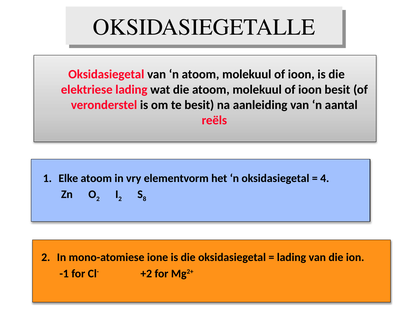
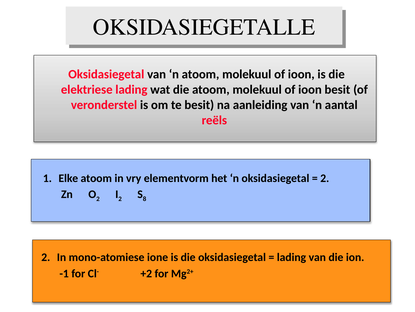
4: 4 -> 2 (325, 178)
